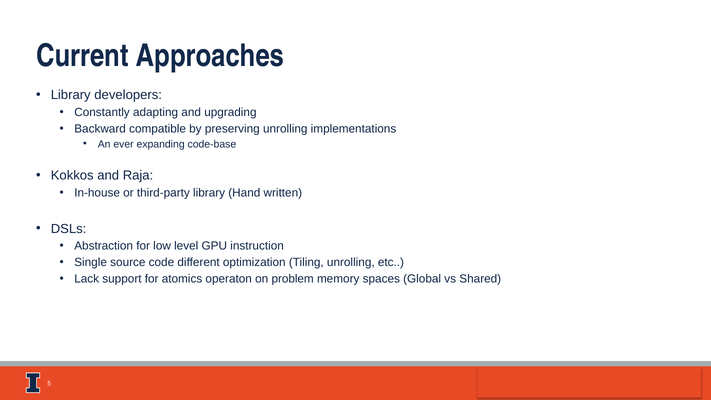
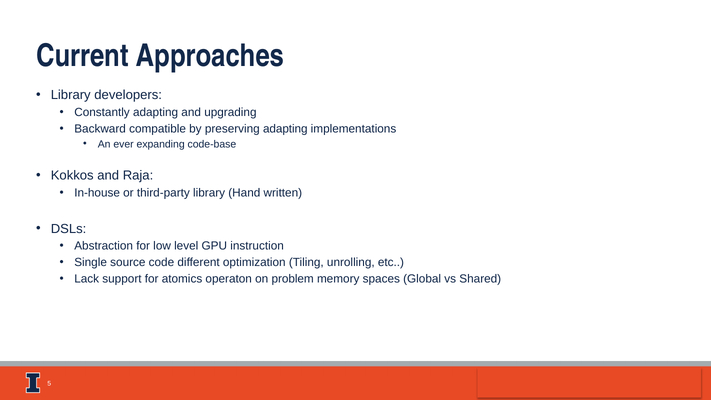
preserving unrolling: unrolling -> adapting (285, 129)
